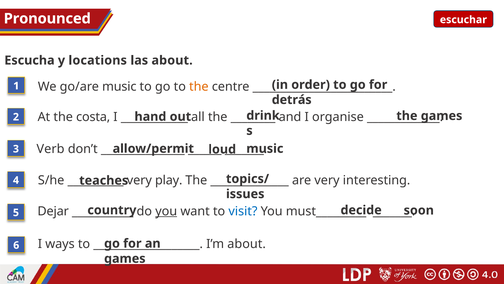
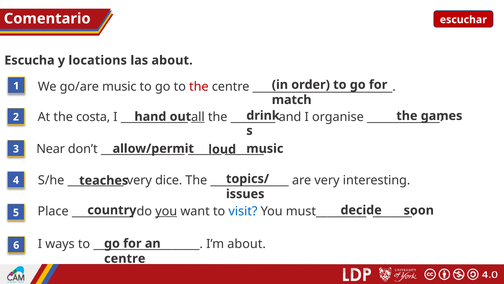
Pronounced: Pronounced -> Comentario (47, 19)
the colour: orange -> red (199, 86)
detrás: detrás -> match (292, 100)
all underline: none -> present (198, 117)
Verb: Verb -> Near (51, 149)
play: play -> dice (169, 180)
Dejar: Dejar -> Place (53, 211)
games: games -> centre (125, 258)
